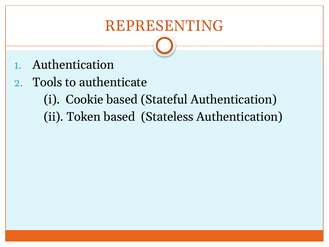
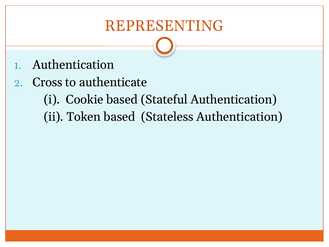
Tools: Tools -> Cross (47, 82)
